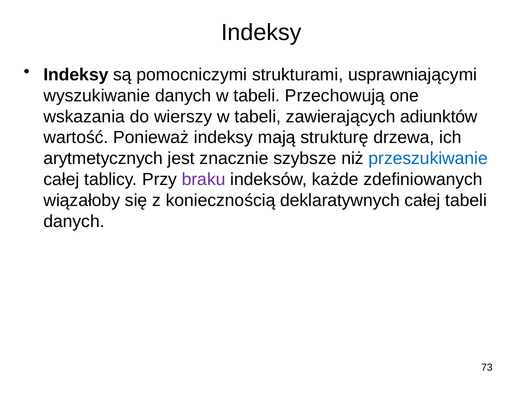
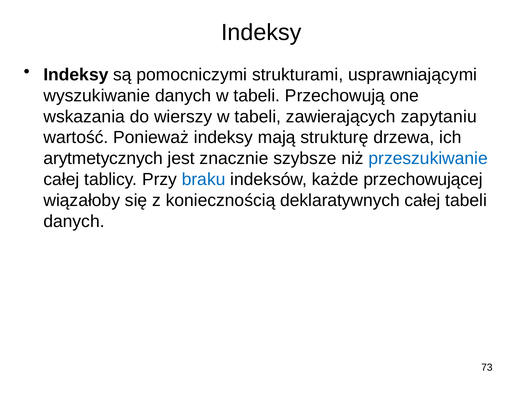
adiunktów: adiunktów -> zapytaniu (439, 117)
braku colour: purple -> blue (204, 179)
zdefiniowanych: zdefiniowanych -> przechowującej (423, 179)
